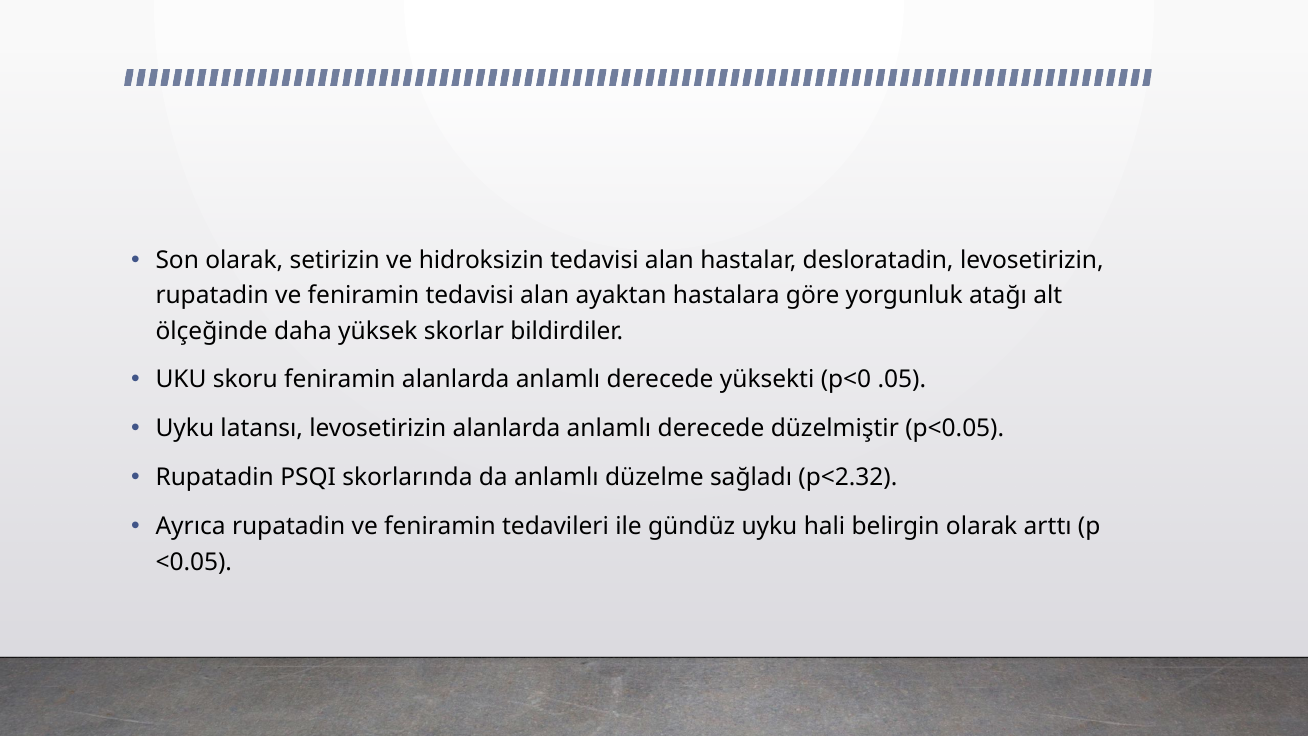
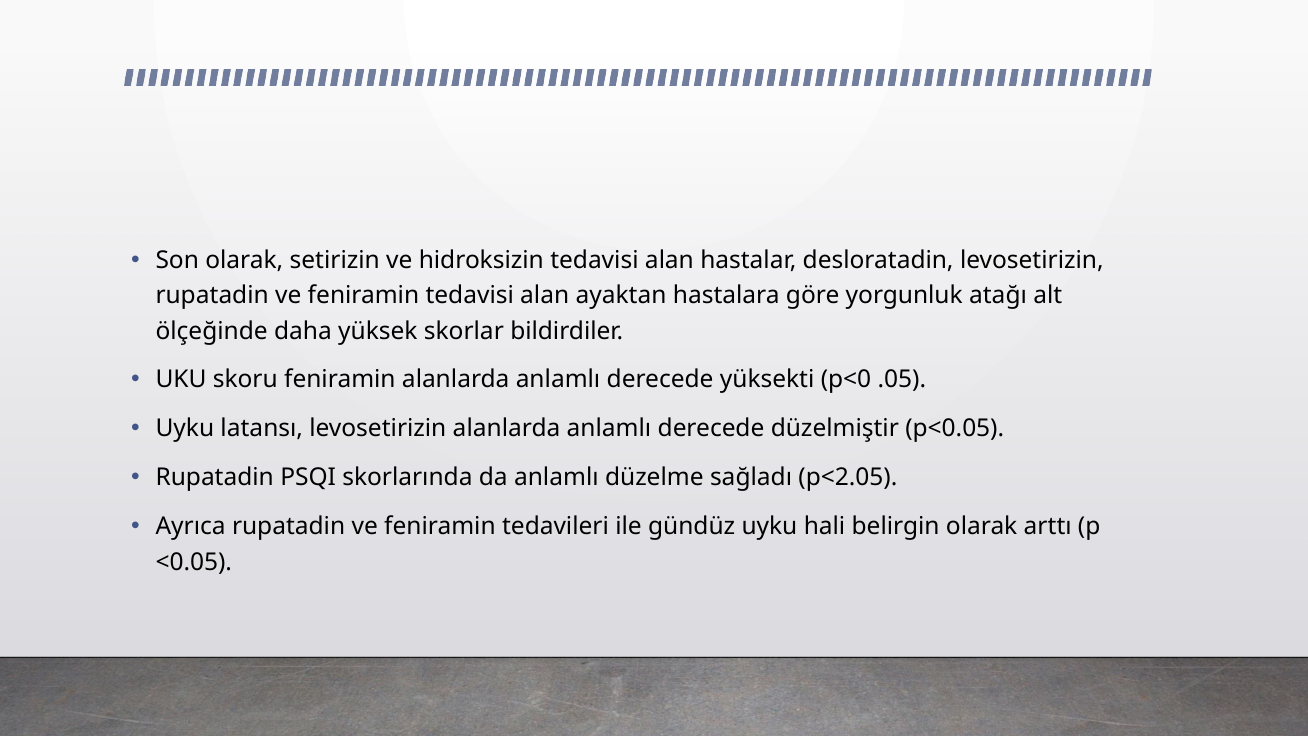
p<2.32: p<2.32 -> p<2.05 (848, 478)
